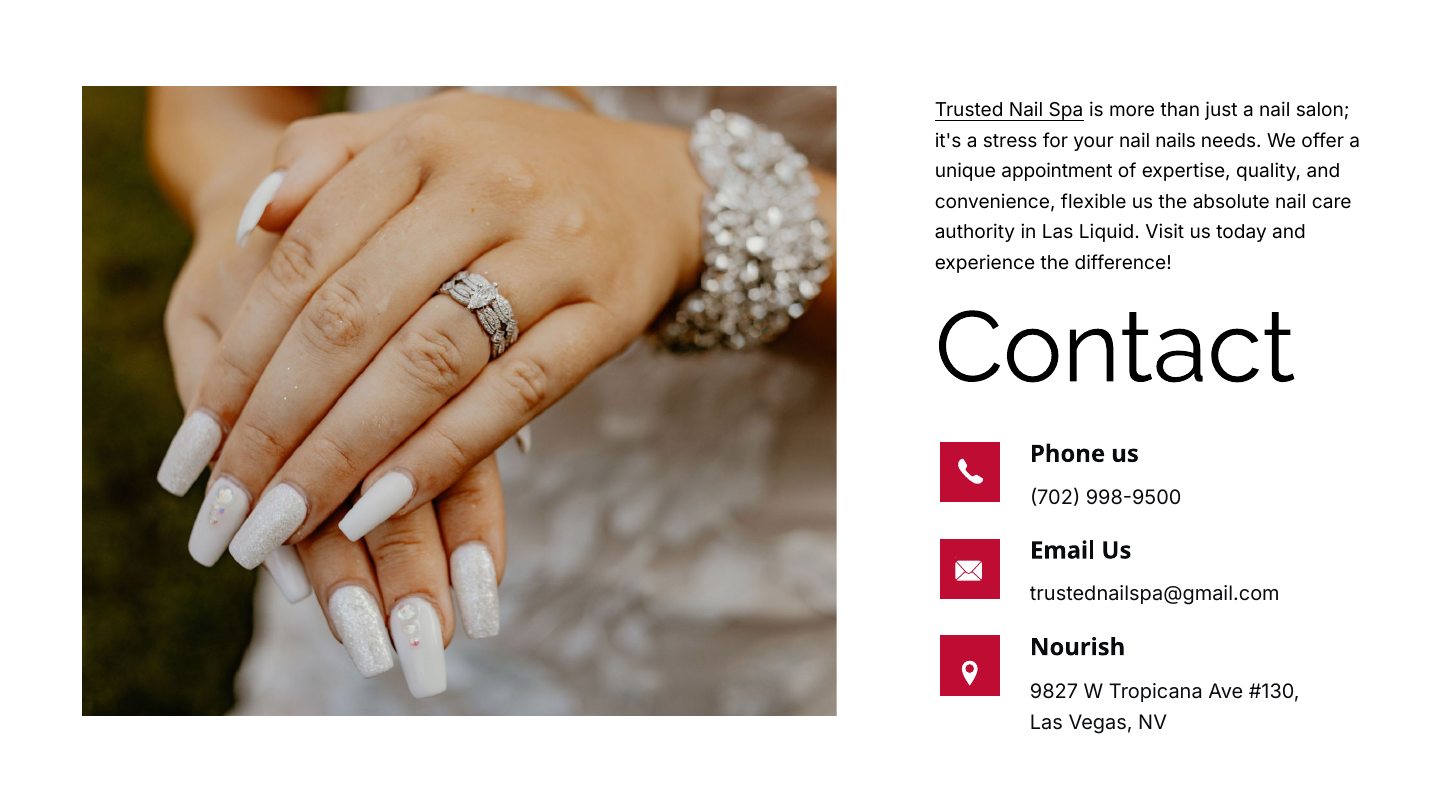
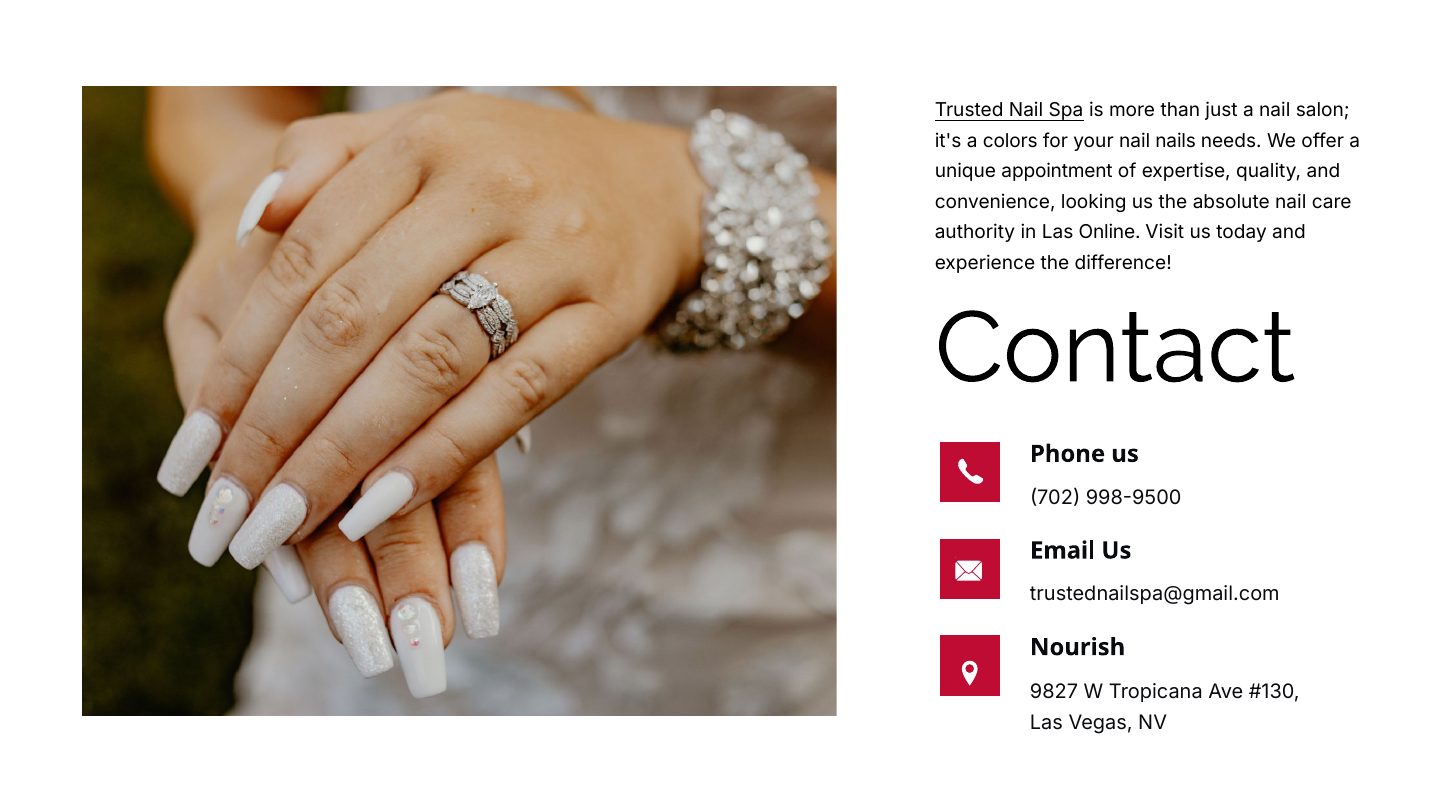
stress: stress -> colors (1010, 141)
flexible: flexible -> looking (1094, 202)
Liquid: Liquid -> Online (1110, 233)
